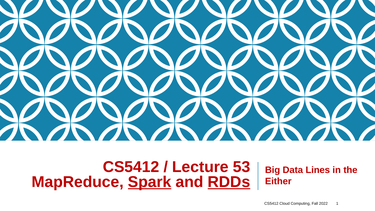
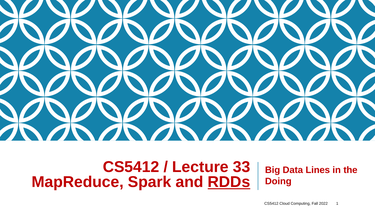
53: 53 -> 33 (242, 167)
Spark underline: present -> none (150, 182)
Either: Either -> Doing (278, 181)
